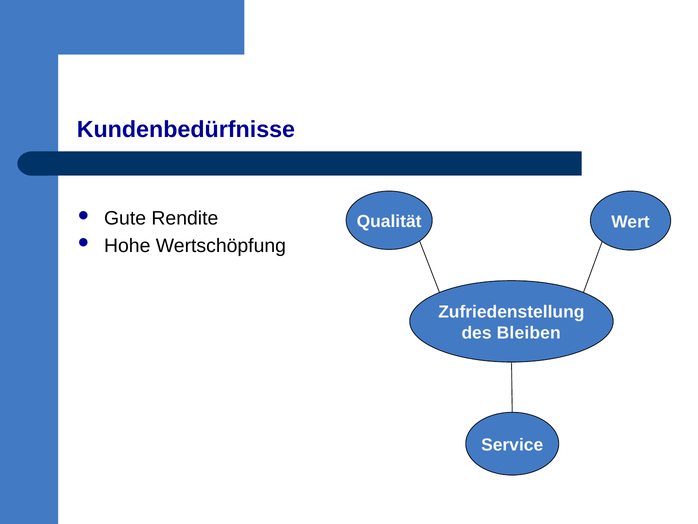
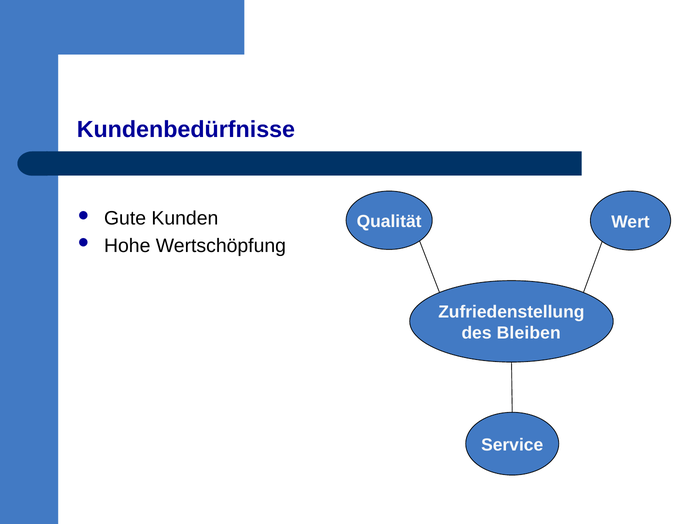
Rendite: Rendite -> Kunden (185, 218)
